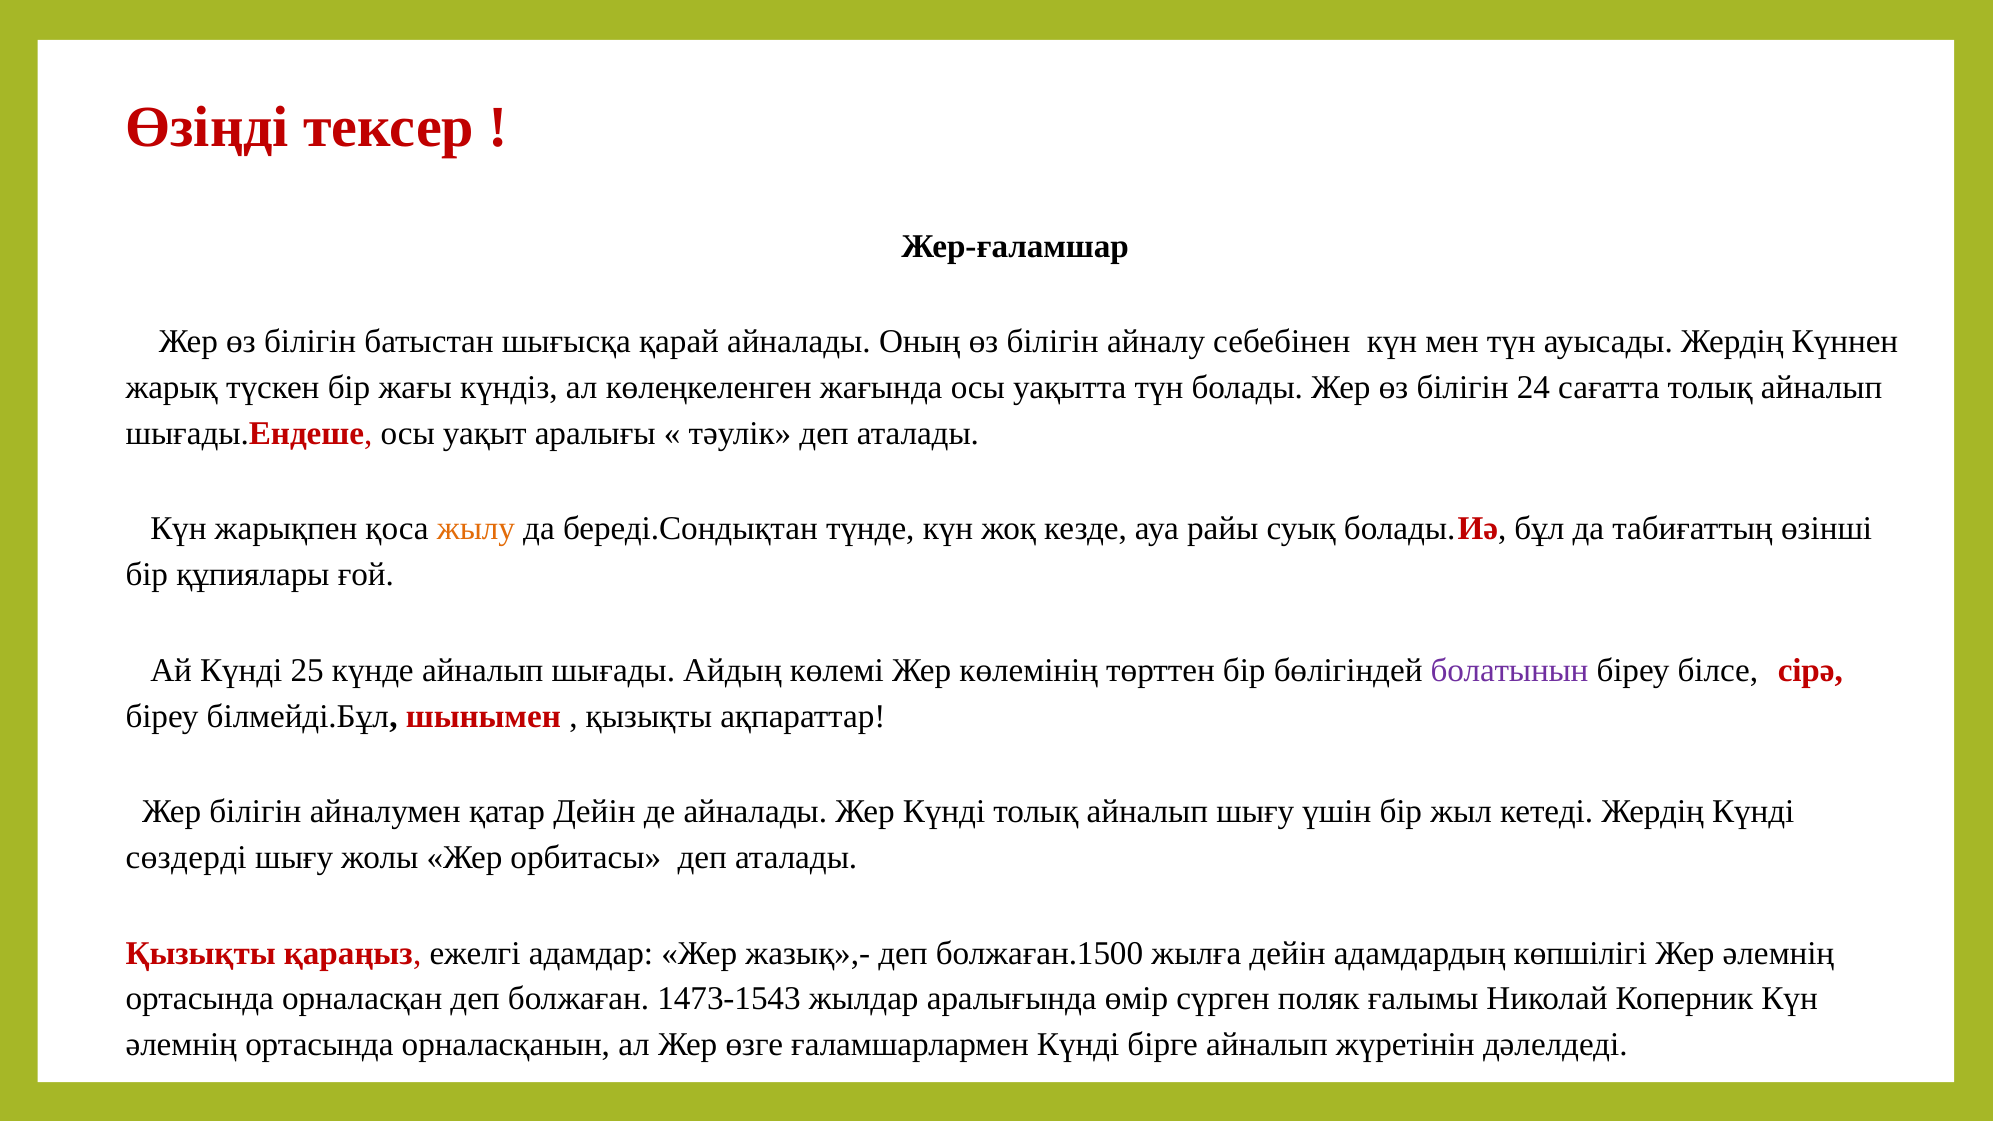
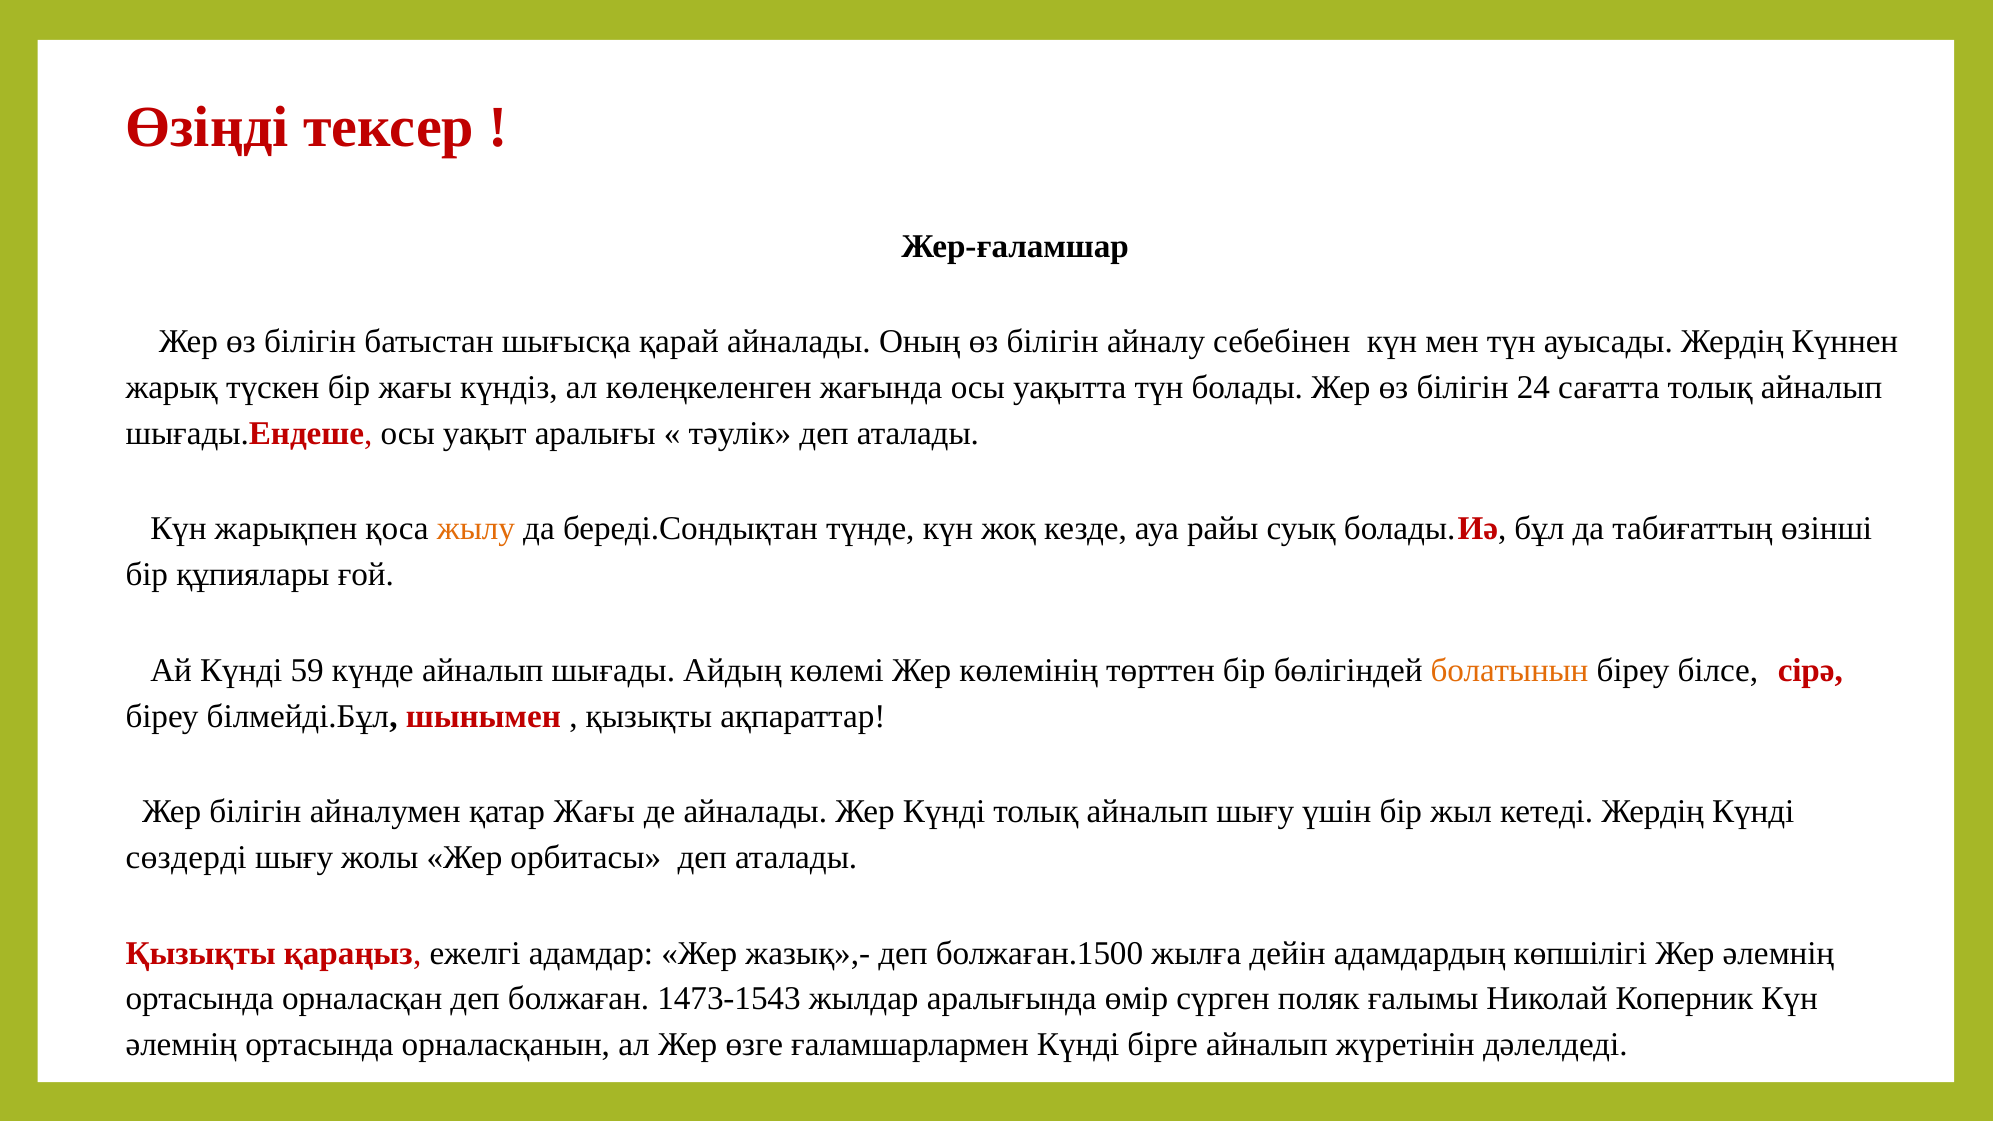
25: 25 -> 59 (307, 670)
болатынын colour: purple -> orange (1510, 670)
қатар Дейін: Дейін -> Жағы (594, 812)
